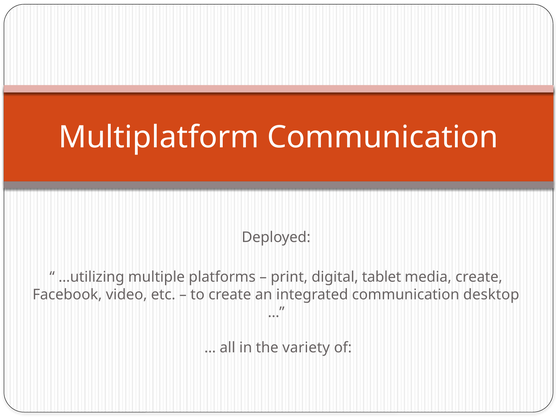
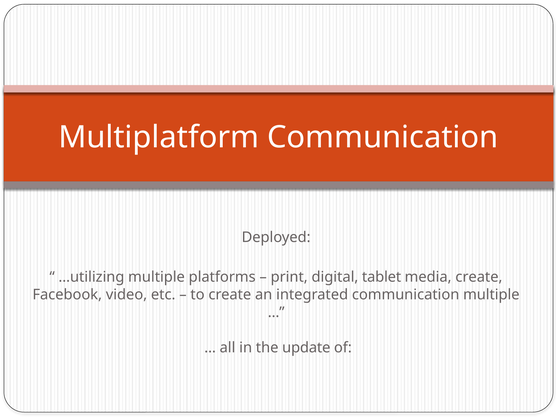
communication desktop: desktop -> multiple (491, 294)
variety: variety -> update (306, 347)
